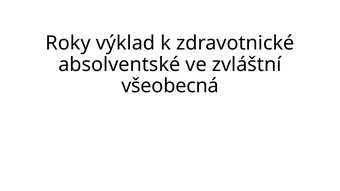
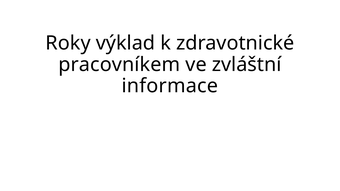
absolventské: absolventské -> pracovníkem (119, 65)
všeobecná: všeobecná -> informace (170, 86)
